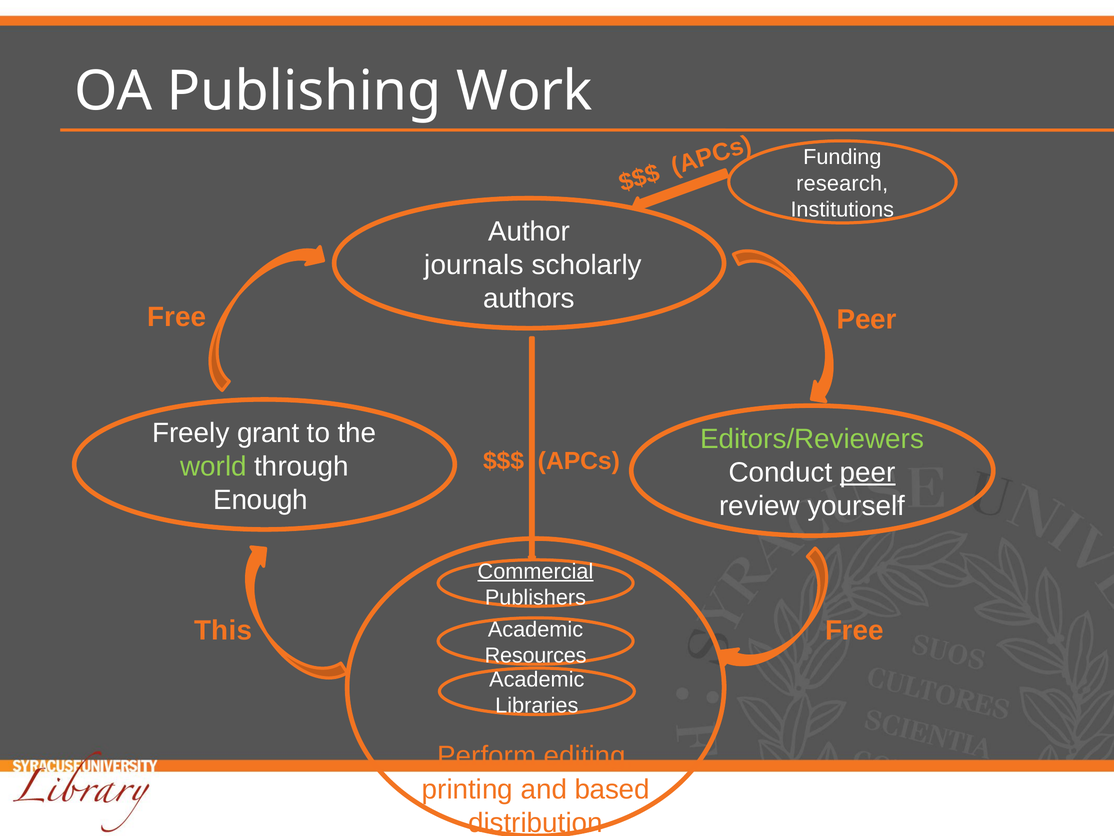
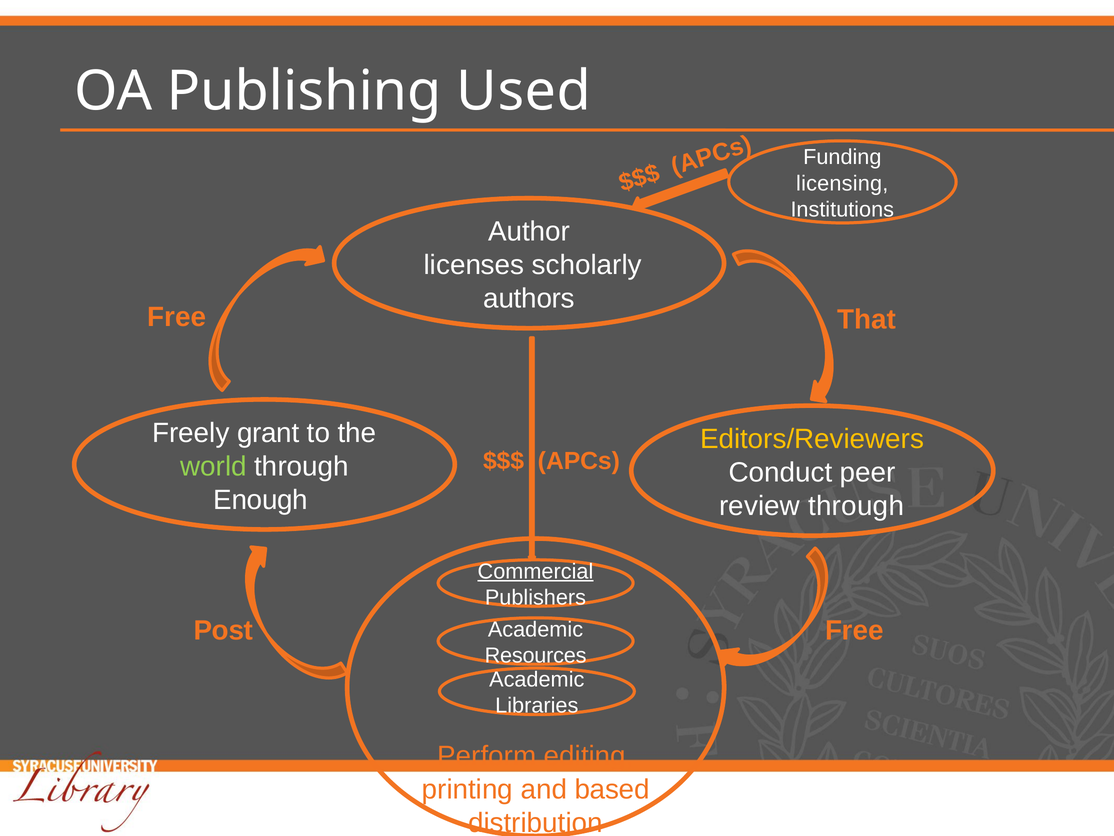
Work: Work -> Used (524, 91)
research: research -> licensing (842, 183)
journals: journals -> licenses (474, 265)
Free Peer: Peer -> That (866, 319)
Editors/Reviewers colour: light green -> yellow (812, 439)
peer underline: present -> none (868, 472)
review yourself: yourself -> through (856, 506)
This: This -> Post (223, 630)
